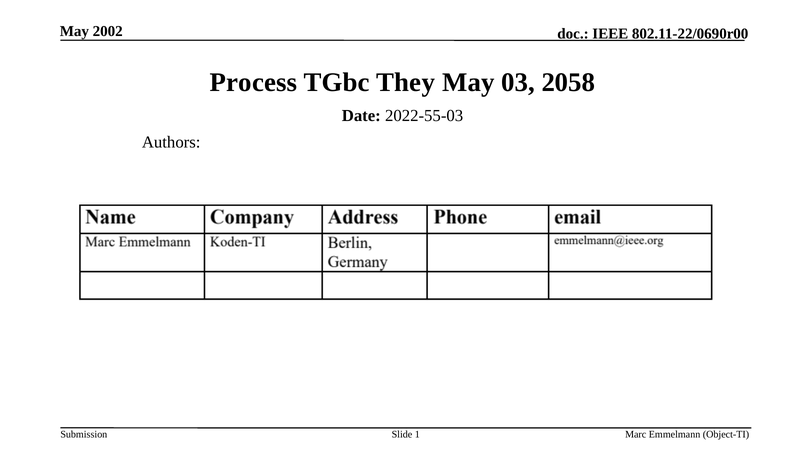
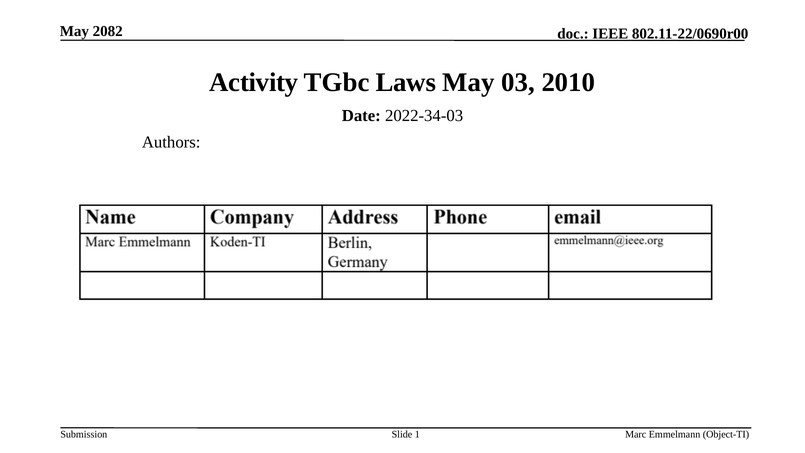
2002: 2002 -> 2082 (108, 31)
Process: Process -> Activity (254, 82)
They: They -> Laws (406, 82)
2058: 2058 -> 2010 (568, 82)
2022-55-03: 2022-55-03 -> 2022-34-03 (424, 116)
